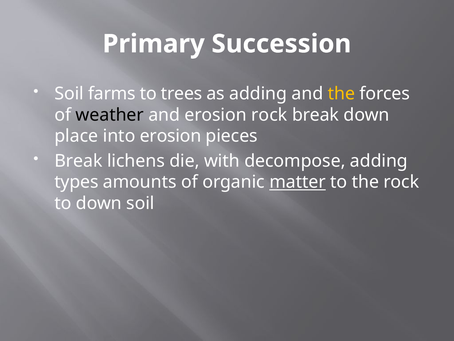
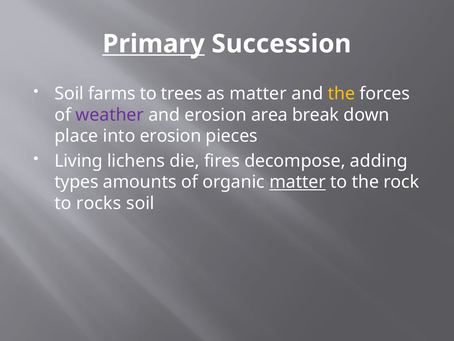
Primary underline: none -> present (154, 44)
as adding: adding -> matter (258, 94)
weather colour: black -> purple (110, 115)
erosion rock: rock -> area (269, 115)
Break: Break -> Living (79, 161)
with: with -> fires (222, 161)
to down: down -> rocks (99, 203)
